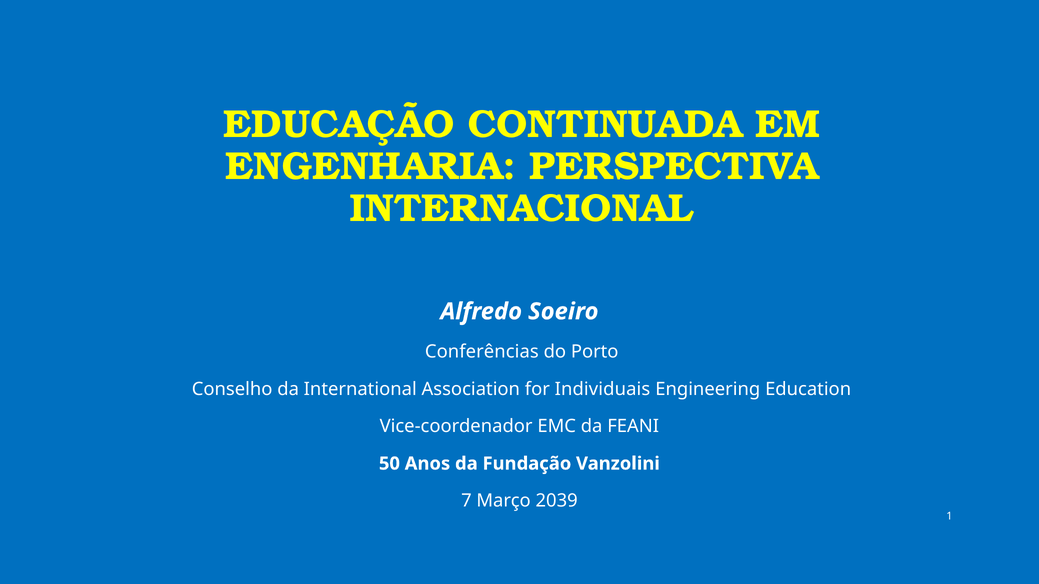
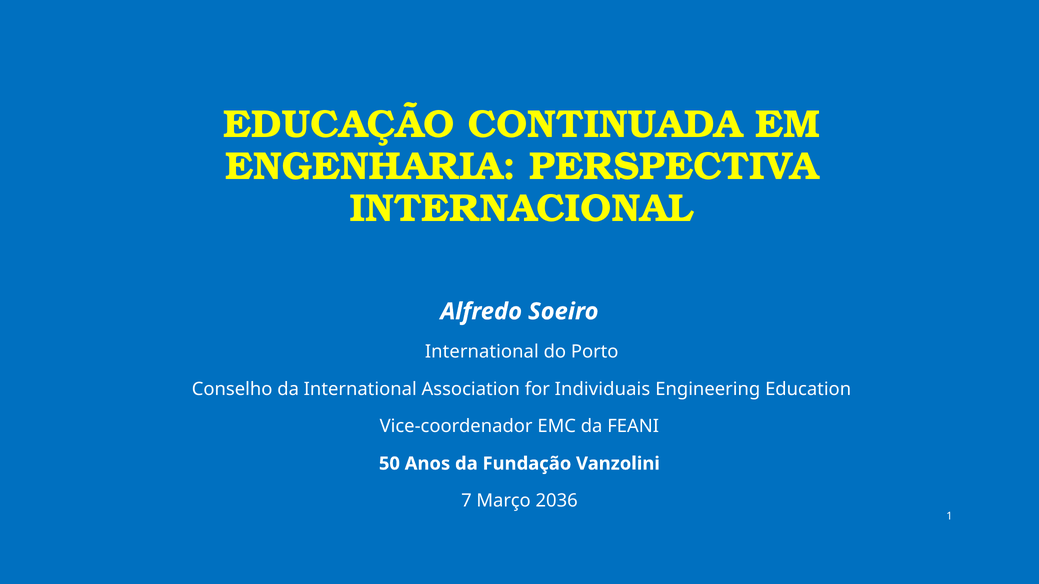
Conferências: Conferências -> International (482, 352)
2039: 2039 -> 2036 (557, 501)
